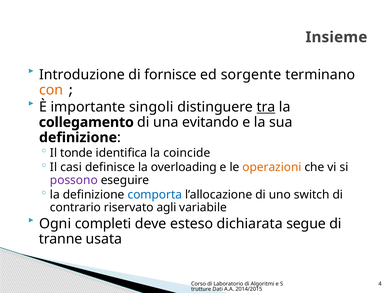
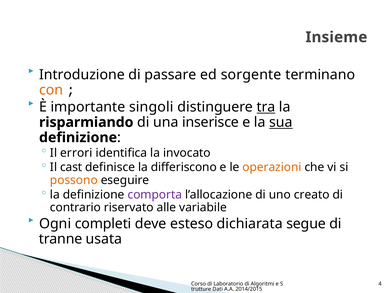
fornisce: fornisce -> passare (170, 75)
collegamento: collegamento -> risparmiando (86, 122)
evitando: evitando -> inserisce (210, 122)
sua underline: none -> present (281, 122)
tonde: tonde -> errori (76, 153)
coincide: coincide -> invocato (187, 153)
casi: casi -> cast (71, 167)
overloading: overloading -> differiscono (184, 167)
possono colour: purple -> orange (74, 180)
comporta colour: blue -> purple (155, 195)
switch: switch -> creato (312, 195)
agli: agli -> alle (166, 208)
